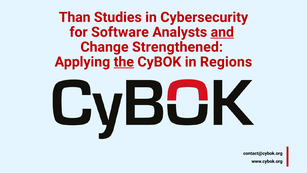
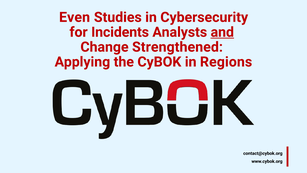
Than: Than -> Even (75, 17)
Software: Software -> Incidents (120, 32)
the underline: present -> none (124, 62)
